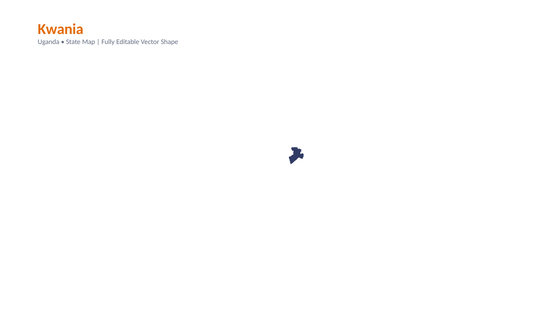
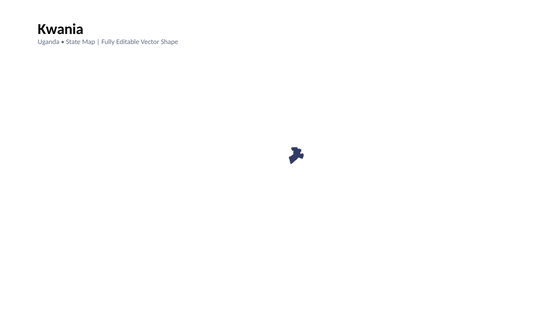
Kwania colour: orange -> black (61, 29)
